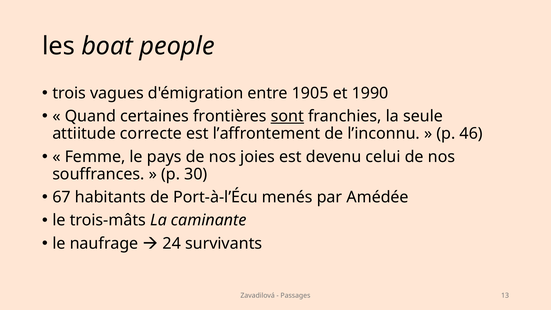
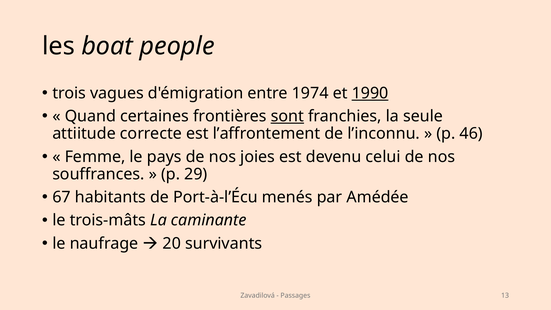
1905: 1905 -> 1974 (310, 93)
1990 underline: none -> present (370, 93)
30: 30 -> 29 (196, 174)
24: 24 -> 20 (172, 243)
